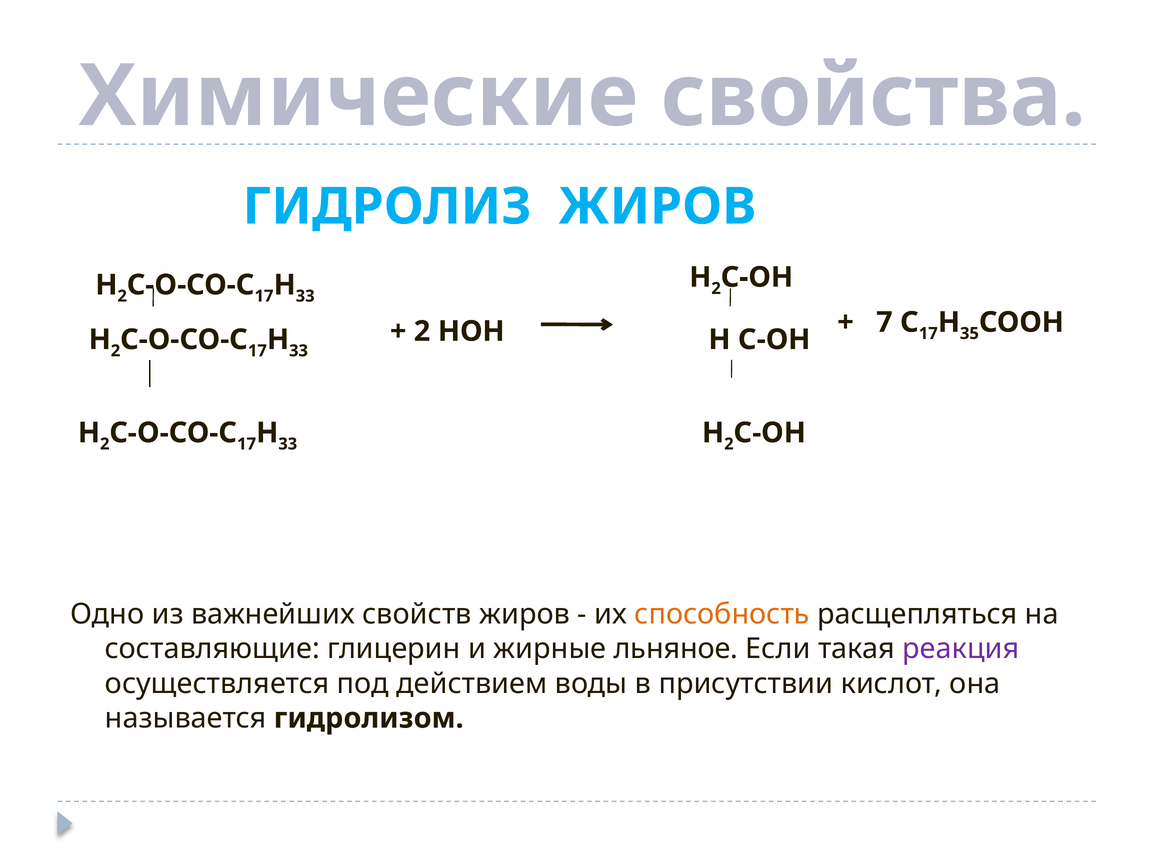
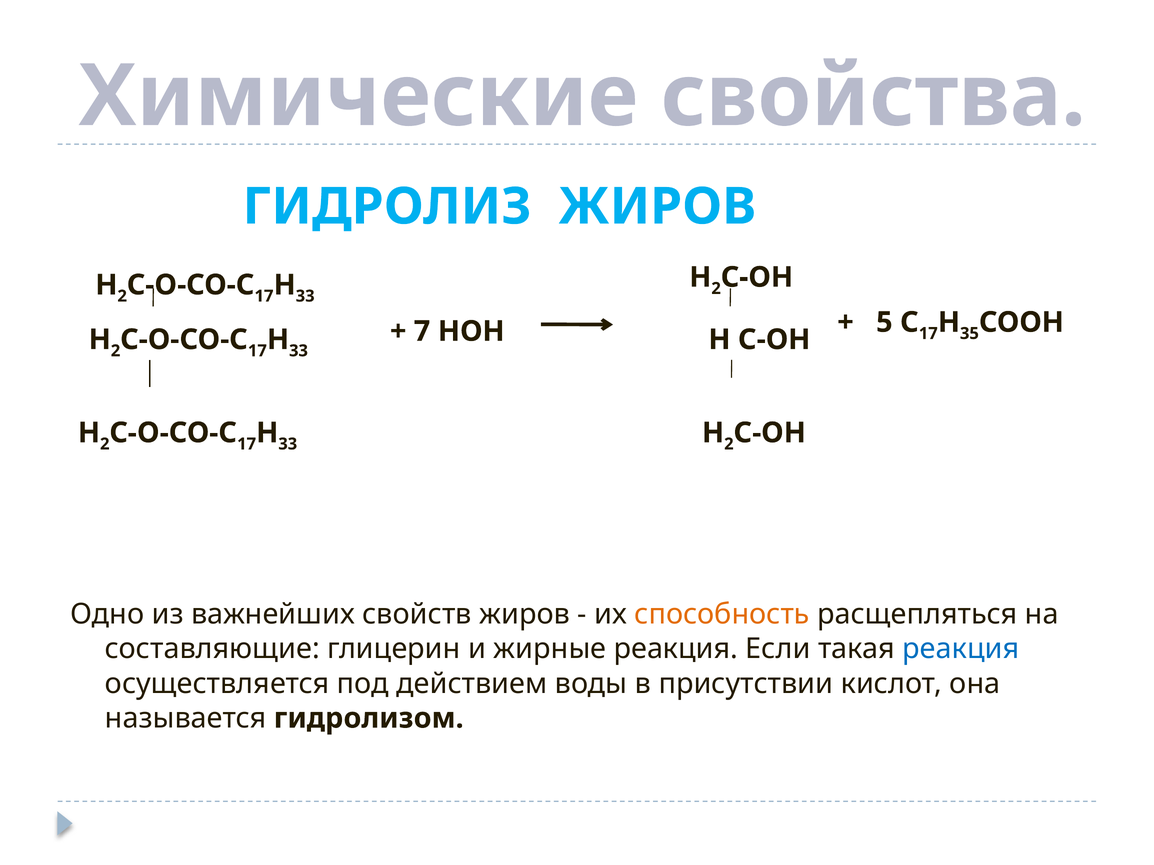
7: 7 -> 5 (884, 322)
2: 2 -> 7 (422, 332)
жирные льняное: льняное -> реакция (676, 649)
реакция colour: purple -> blue (961, 649)
